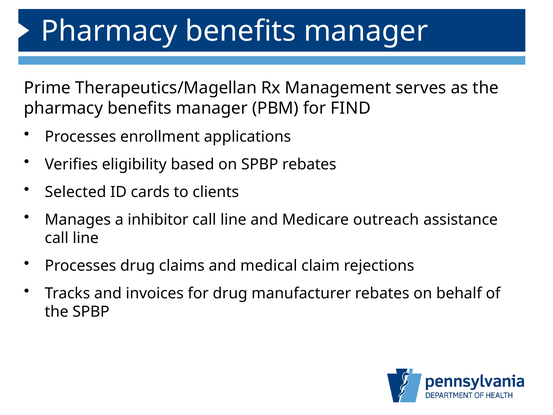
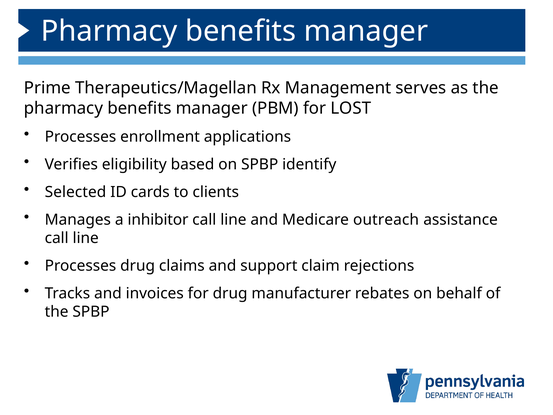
FIND: FIND -> LOST (351, 108)
SPBP rebates: rebates -> identify (309, 164)
medical: medical -> support (269, 266)
